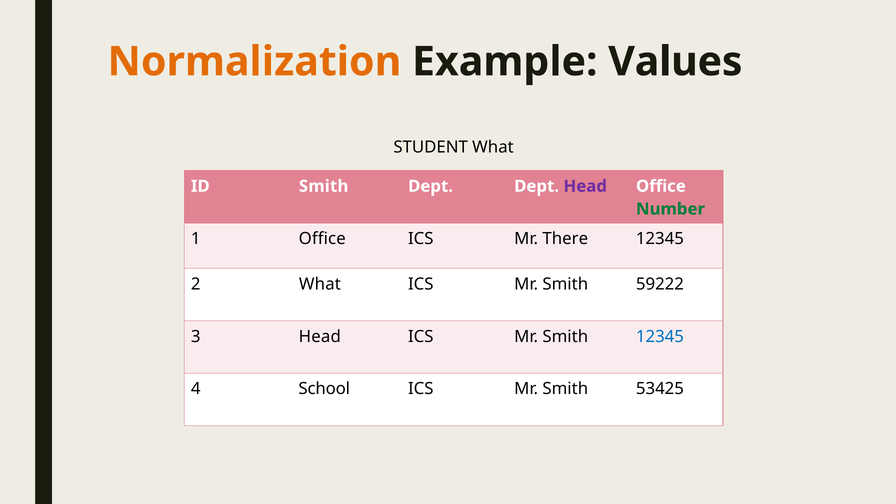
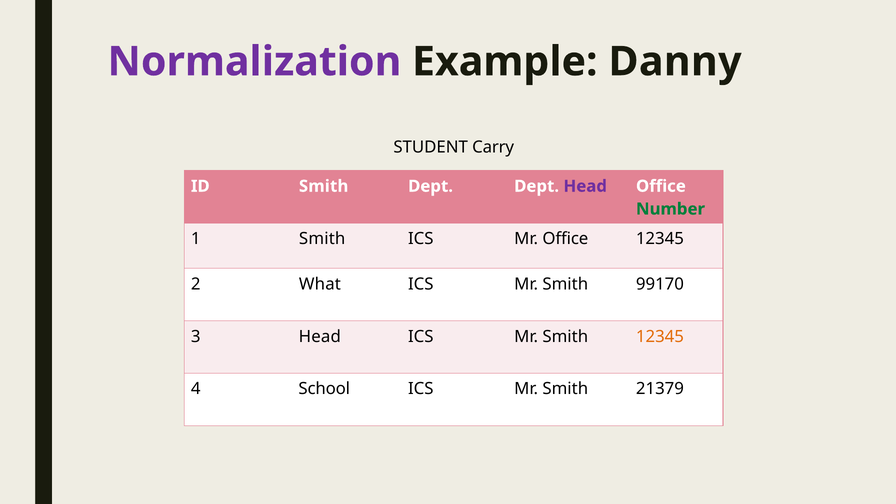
Normalization colour: orange -> purple (254, 62)
Values: Values -> Danny (675, 62)
STUDENT What: What -> Carry (493, 147)
1 Office: Office -> Smith (322, 239)
Mr There: There -> Office (565, 239)
59222: 59222 -> 99170 (660, 284)
12345 colour: blue -> orange (660, 336)
53425: 53425 -> 21379 (660, 389)
